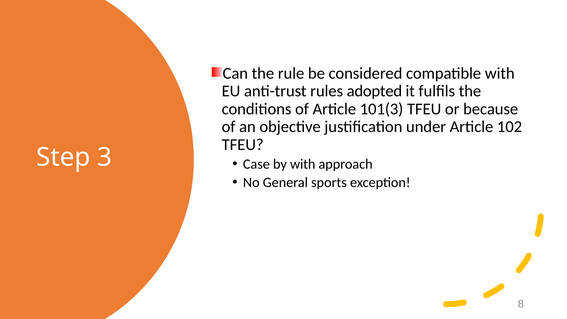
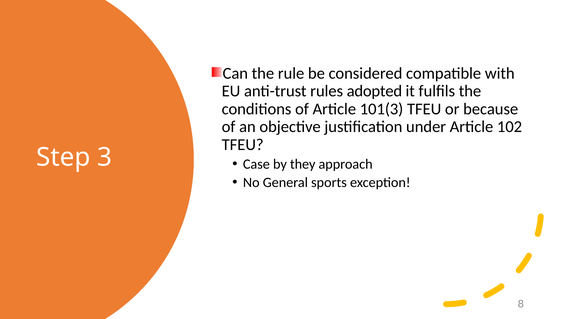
by with: with -> they (303, 164)
